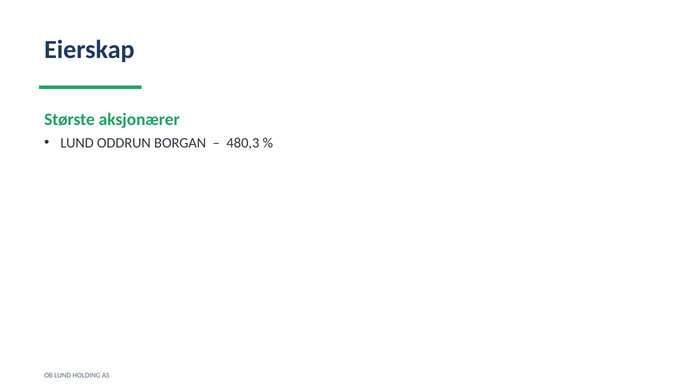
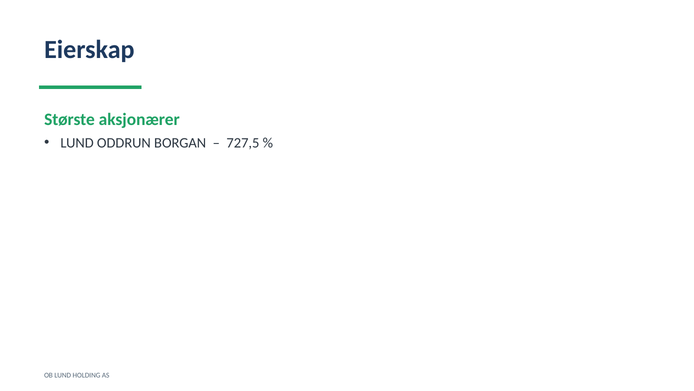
480,3: 480,3 -> 727,5 (243, 143)
